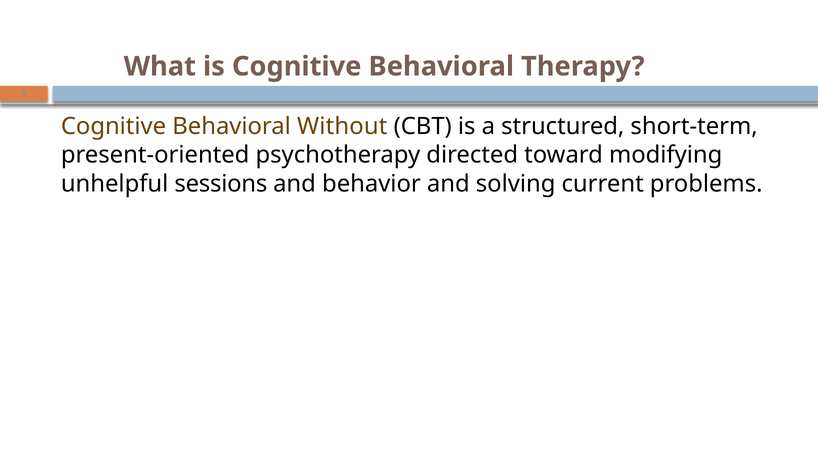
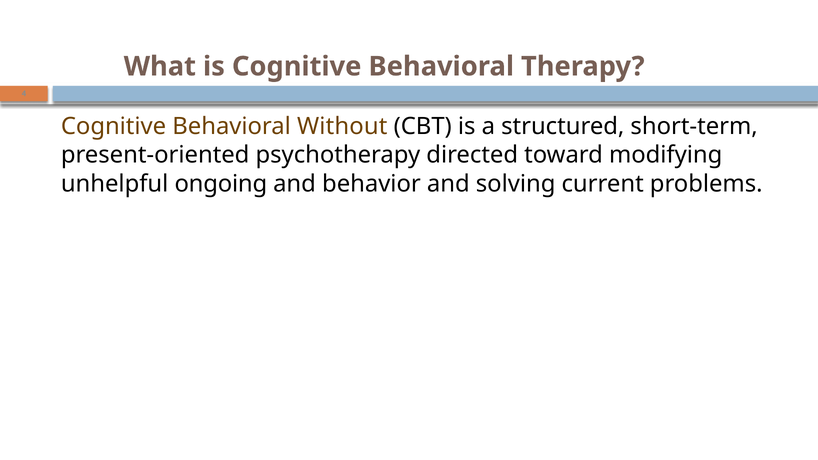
sessions: sessions -> ongoing (221, 184)
